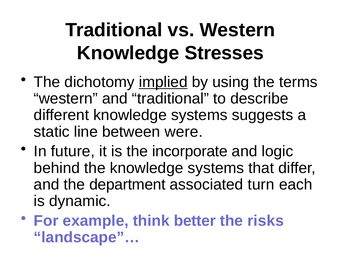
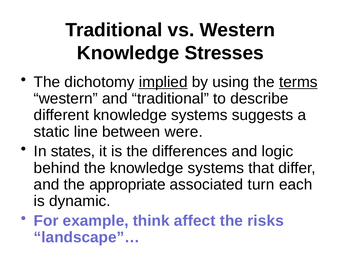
terms underline: none -> present (298, 82)
future: future -> states (73, 152)
incorporate: incorporate -> differences (190, 152)
department: department -> appropriate (127, 185)
better: better -> affect (195, 221)
